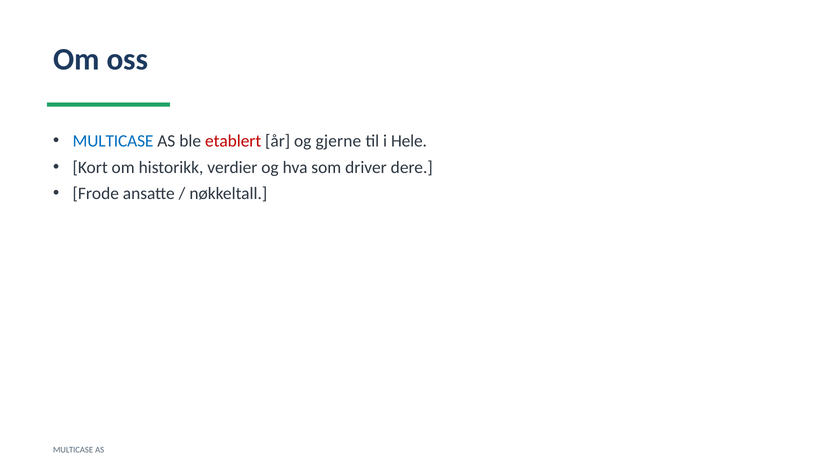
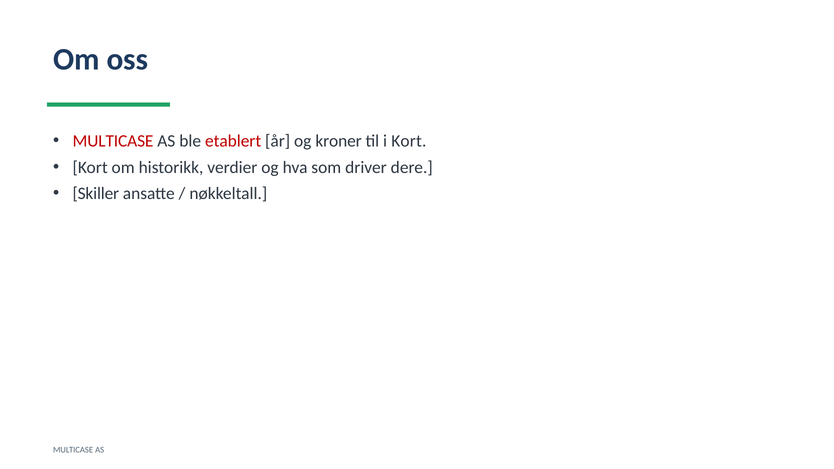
MULTICASE colour: blue -> red (113, 141)
gjerne: gjerne -> kroner (339, 141)
i Hele: Hele -> Kort (409, 141)
Frode: Frode -> Skiller (96, 193)
